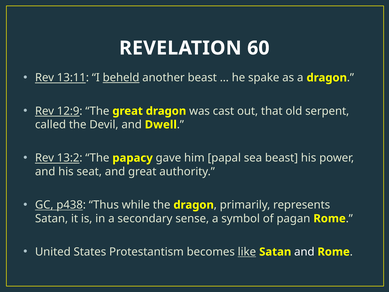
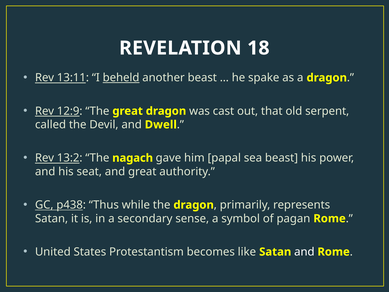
60: 60 -> 18 (258, 48)
papacy: papacy -> nagach (133, 158)
like underline: present -> none (247, 252)
